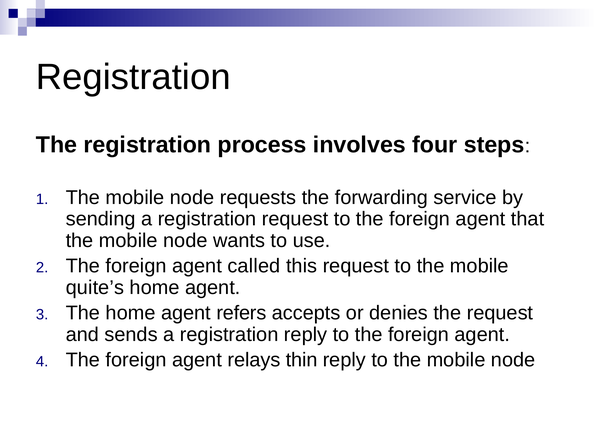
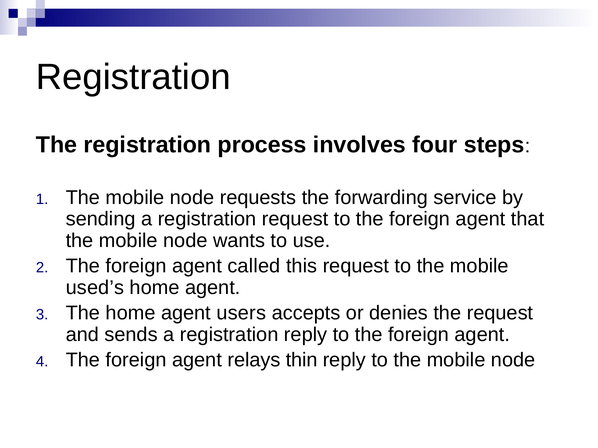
quite’s: quite’s -> used’s (95, 288)
refers: refers -> users (241, 313)
